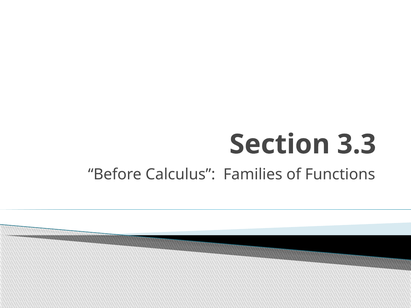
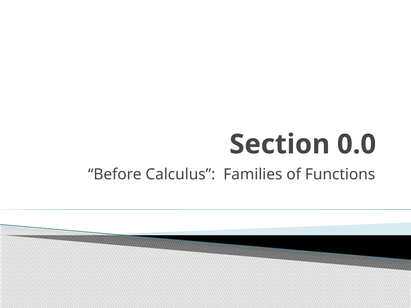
3.3: 3.3 -> 0.0 (357, 144)
